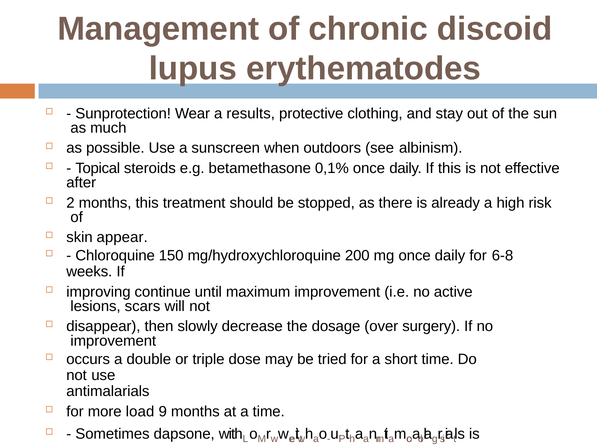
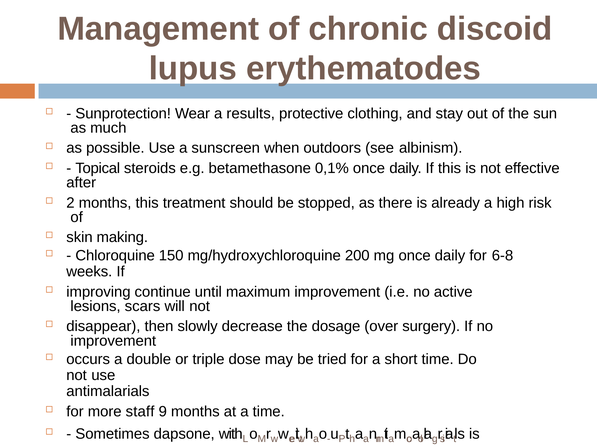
appear: appear -> making (122, 237)
load: load -> staff (140, 411)
